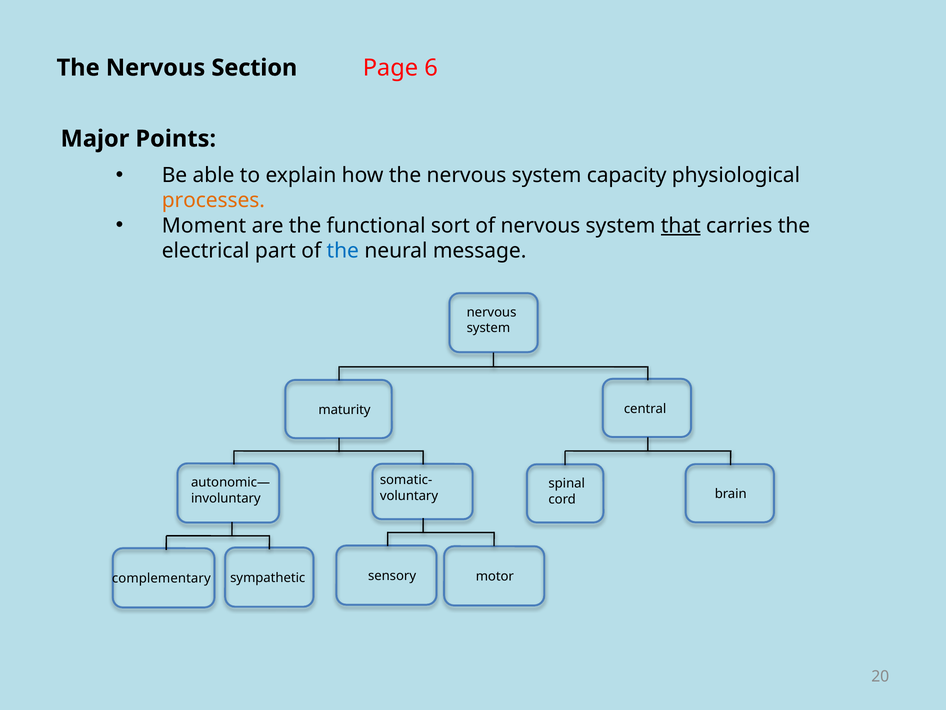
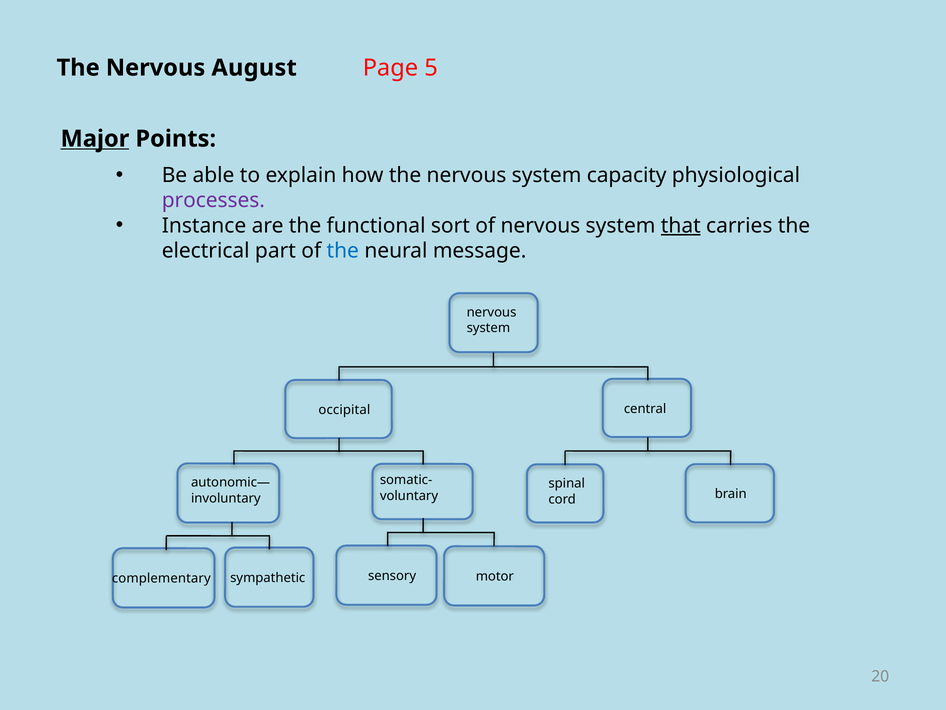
Section: Section -> August (254, 68)
6: 6 -> 5 (431, 68)
Major underline: none -> present (95, 139)
processes colour: orange -> purple (213, 200)
Moment: Moment -> Instance (204, 226)
maturity: maturity -> occipital (344, 410)
